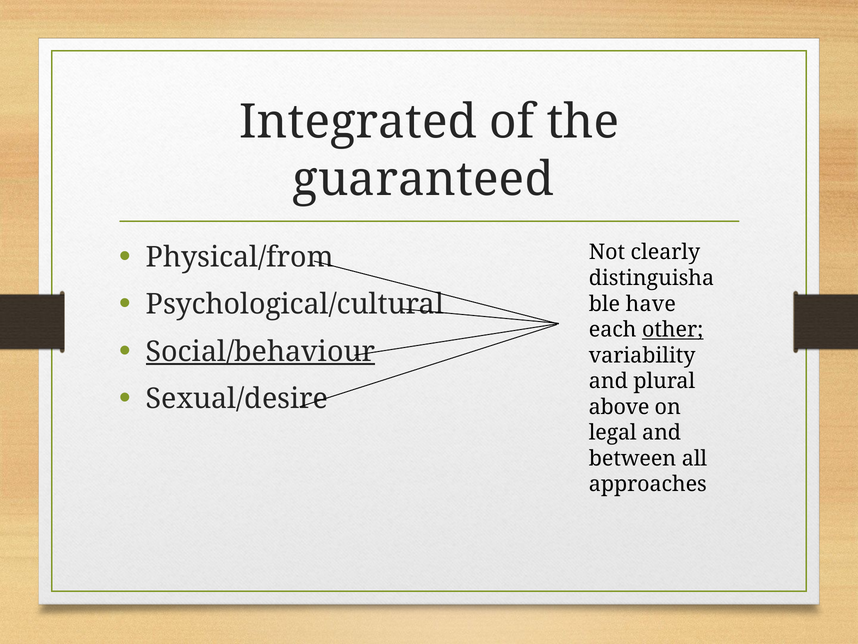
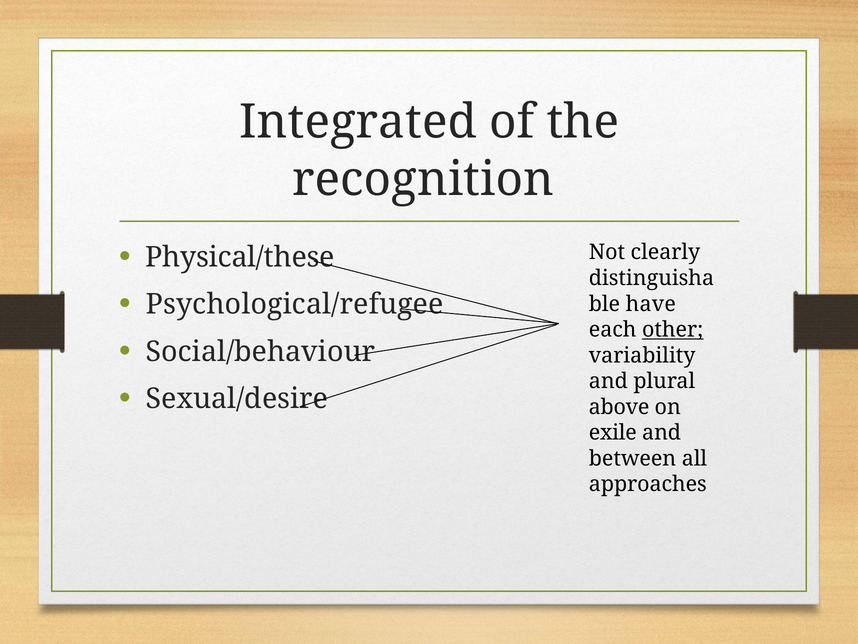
guaranteed: guaranteed -> recognition (423, 179)
Physical/from: Physical/from -> Physical/these (240, 257)
Psychological/cultural: Psychological/cultural -> Psychological/refugee (295, 304)
Social/behaviour underline: present -> none (260, 351)
legal: legal -> exile (613, 432)
